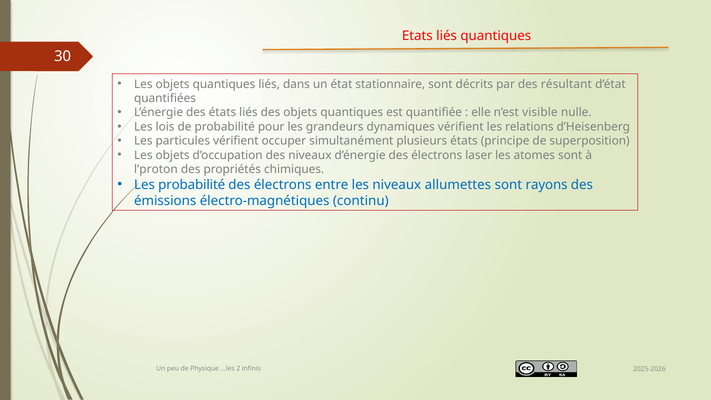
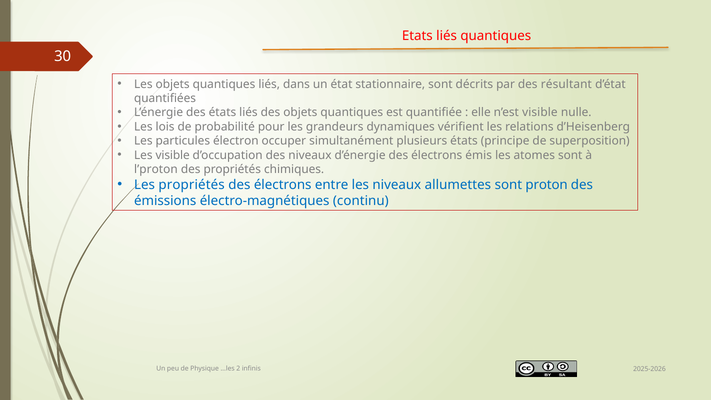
particules vérifient: vérifient -> électron (236, 141)
objets: objets -> visible (173, 155)
laser: laser -> émis (479, 155)
Les probabilité: probabilité -> propriétés (192, 185)
rayons: rayons -> proton (547, 185)
